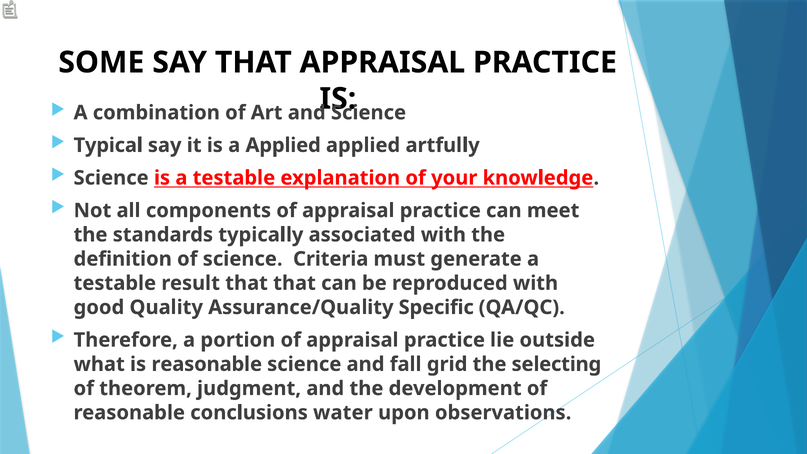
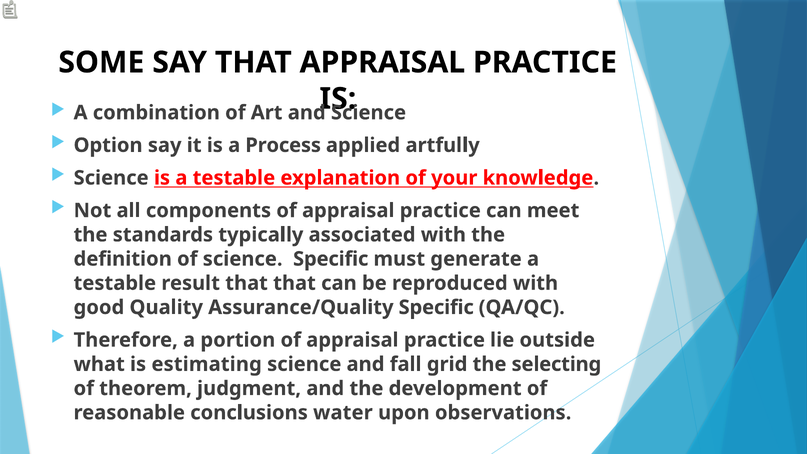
Typical: Typical -> Option (108, 145)
a Applied: Applied -> Process (283, 145)
science Criteria: Criteria -> Specific (331, 259)
is reasonable: reasonable -> estimating (207, 364)
